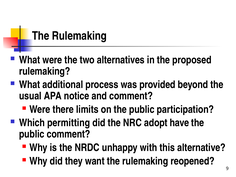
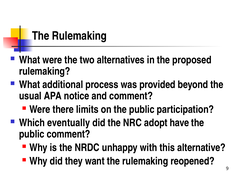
permitting: permitting -> eventually (69, 123)
